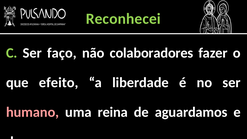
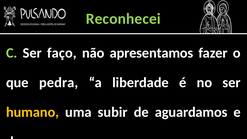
colaboradores: colaboradores -> apresentamos (152, 53)
efeito: efeito -> pedra (59, 82)
humano colour: pink -> yellow (32, 112)
reina: reina -> subir (113, 112)
